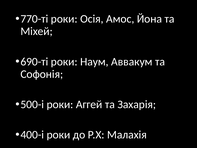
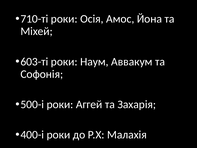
770-ті: 770-ті -> 710-ті (34, 19)
690-ті: 690-ті -> 603-ті (34, 62)
